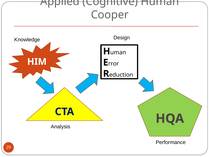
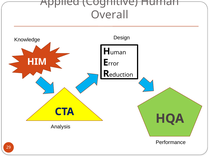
Cooper: Cooper -> Overall (110, 15)
